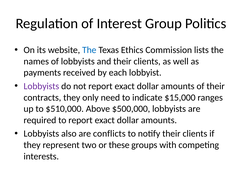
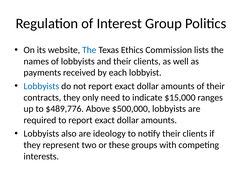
Lobbyists colour: purple -> blue (41, 86)
$510,000: $510,000 -> $489,776 (65, 109)
conflicts: conflicts -> ideology (109, 133)
